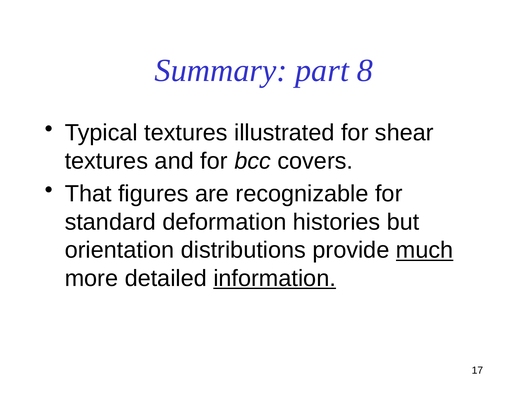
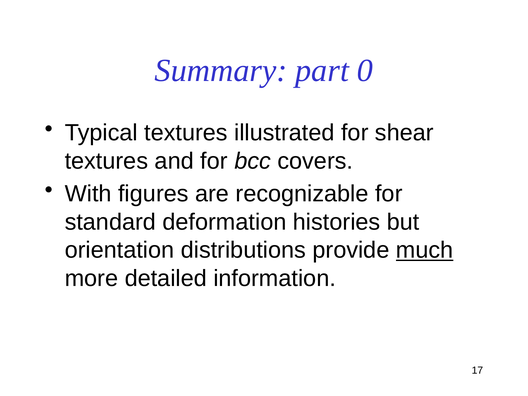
8: 8 -> 0 (365, 70)
That: That -> With (88, 194)
information underline: present -> none (275, 278)
